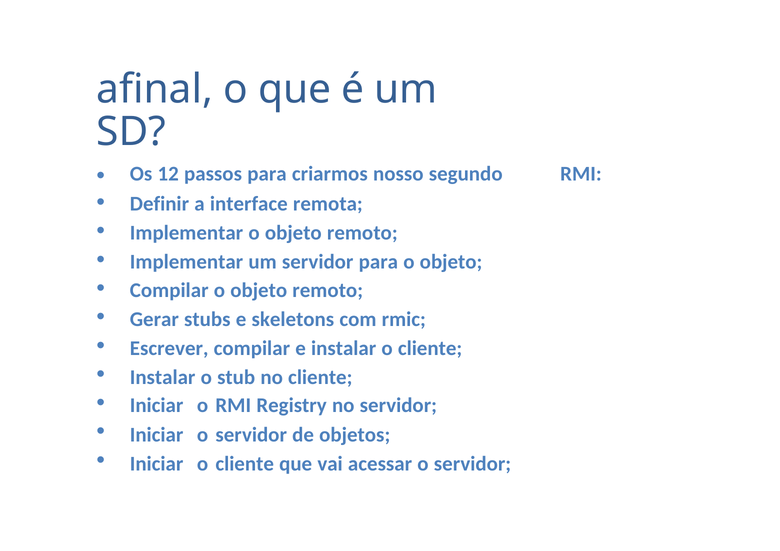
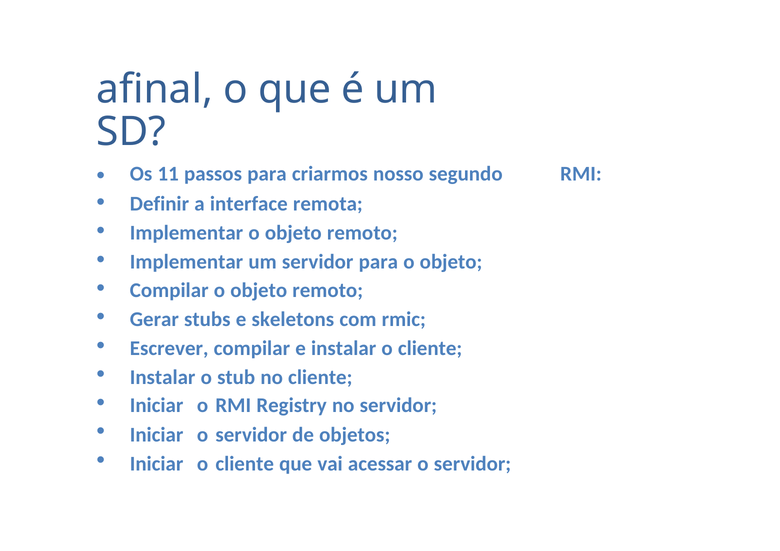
12: 12 -> 11 (168, 174)
